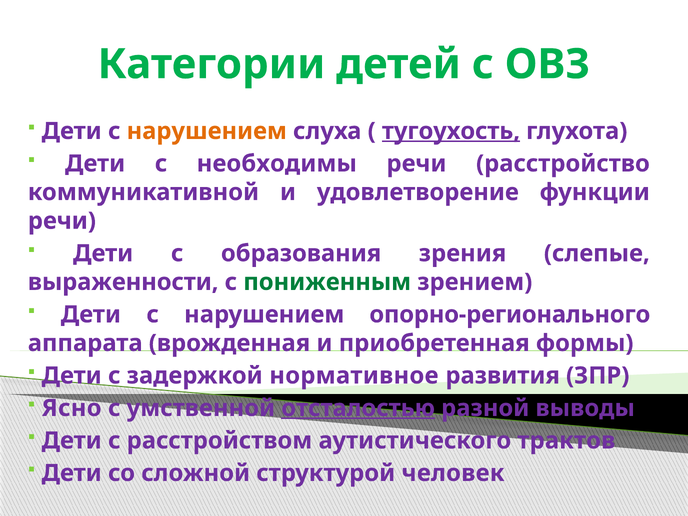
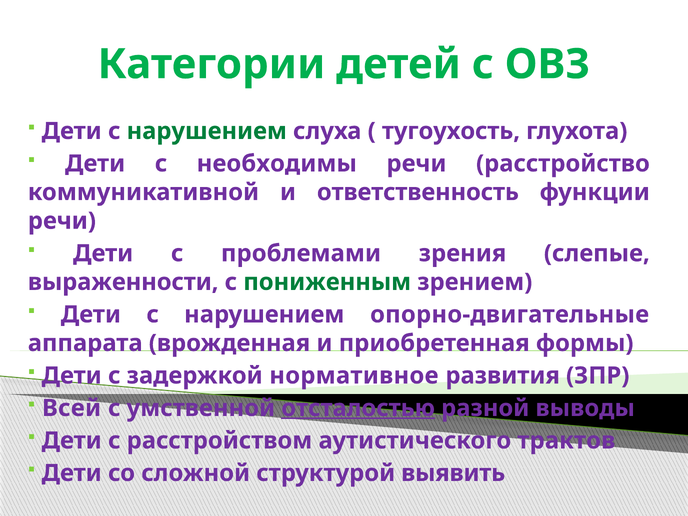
нарушением colour: orange -> green (207, 131)
тугоухость underline: present -> none (451, 131)
удовлетворение: удовлетворение -> ответственность (418, 192)
образования: образования -> проблемами (301, 253)
опорно-регионального: опорно-регионального -> опорно-двигательные (510, 315)
Ясно: Ясно -> Всей (72, 408)
человек: человек -> выявить (453, 473)
